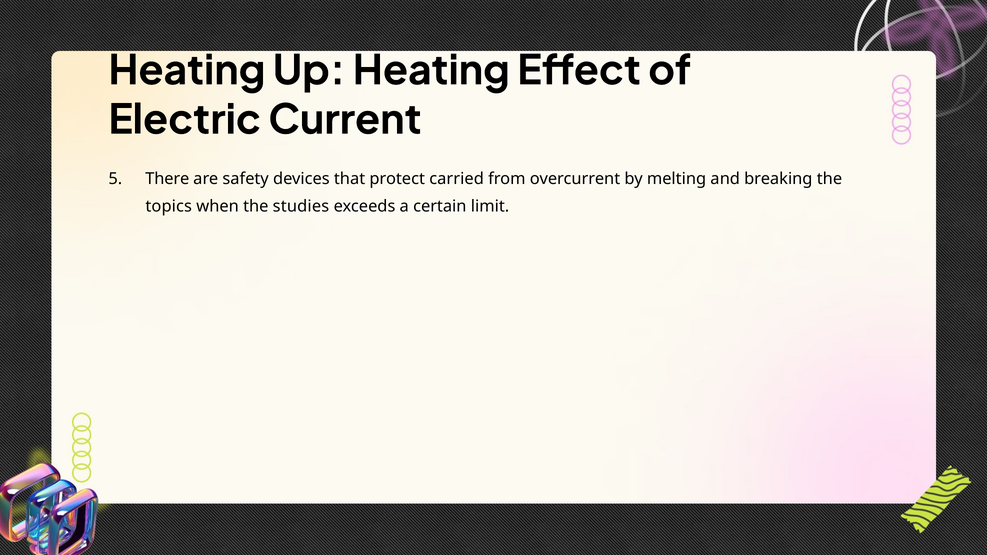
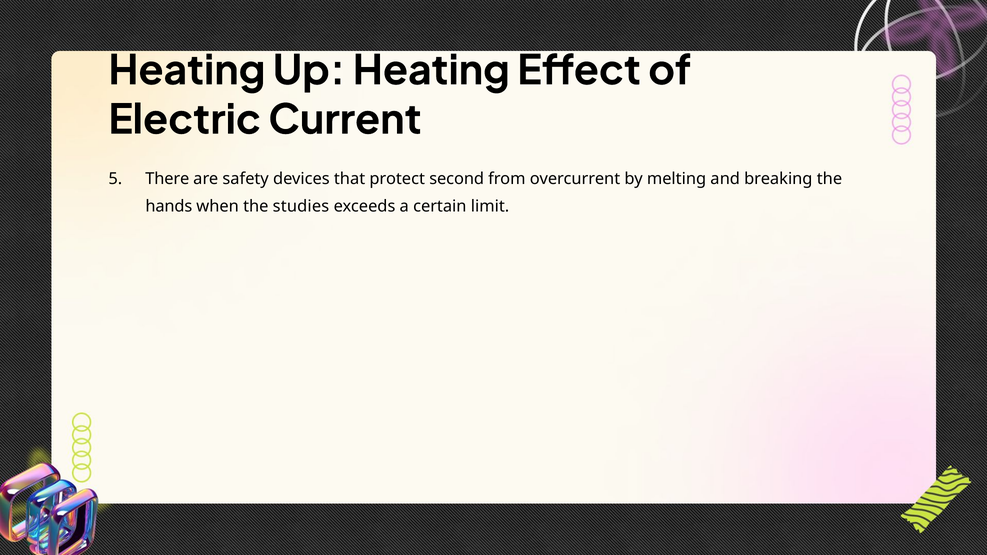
carried: carried -> second (457, 179)
topics: topics -> hands (169, 206)
